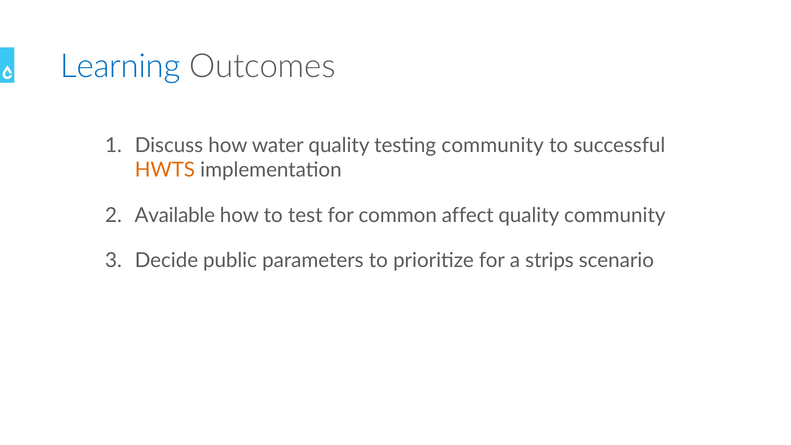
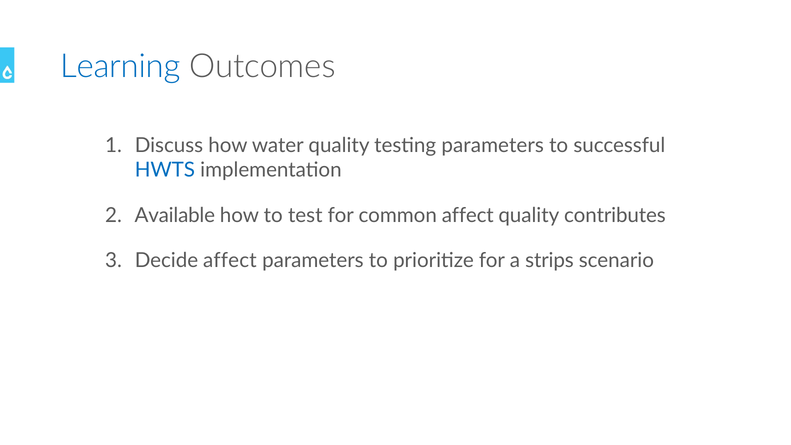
testing community: community -> parameters (493, 145)
HWTS colour: orange -> blue (165, 170)
quality community: community -> contributes (615, 215)
Decide public: public -> affect (230, 261)
